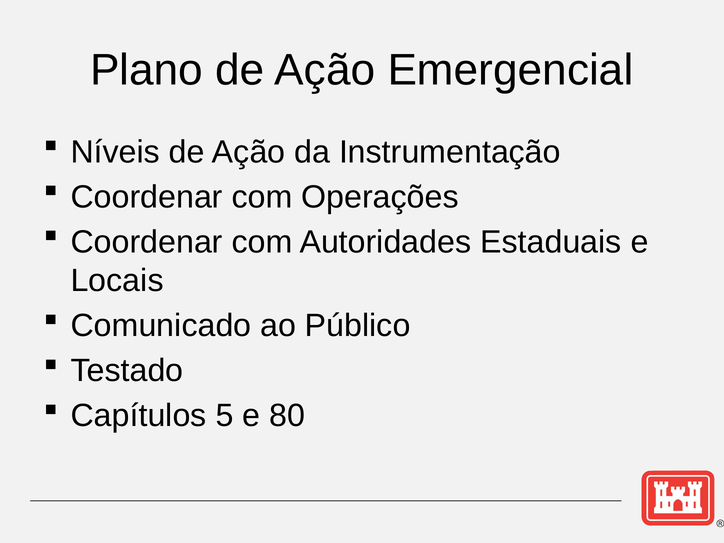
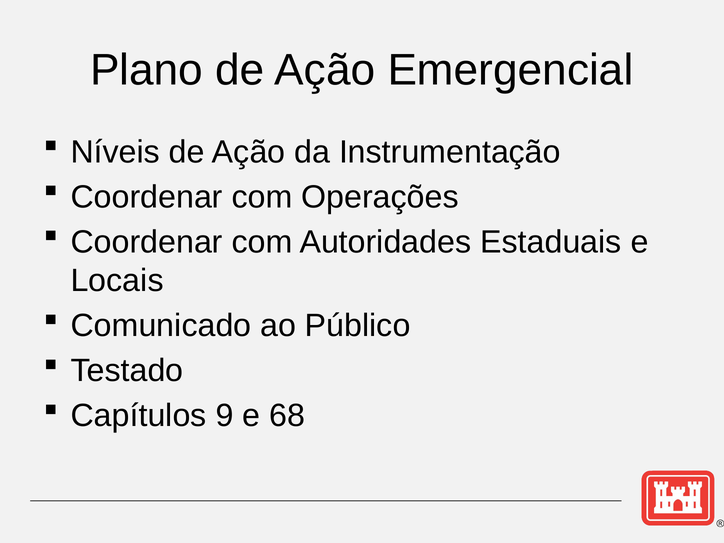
5: 5 -> 9 (224, 416)
80: 80 -> 68 (287, 416)
